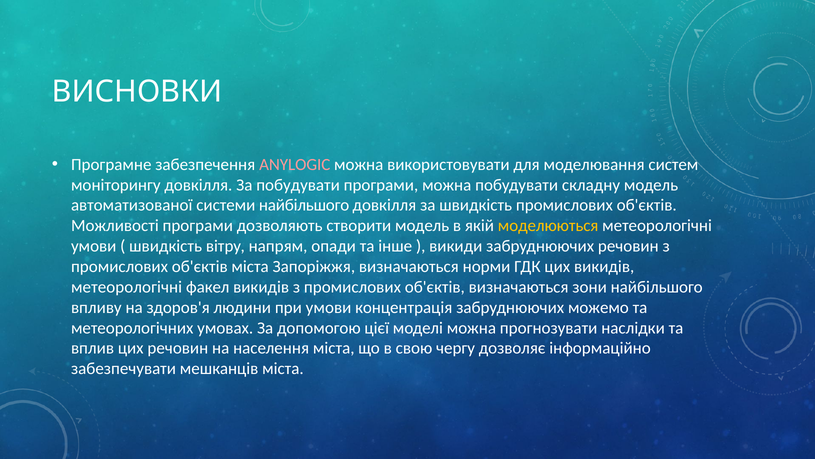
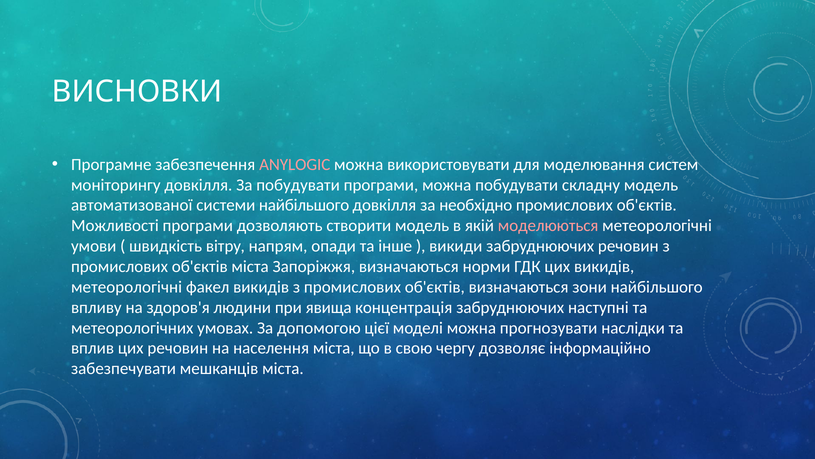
за швидкість: швидкість -> необхідно (476, 205)
моделюються colour: yellow -> pink (548, 226)
при умови: умови -> явища (329, 307)
можемо: можемо -> наступні (598, 307)
